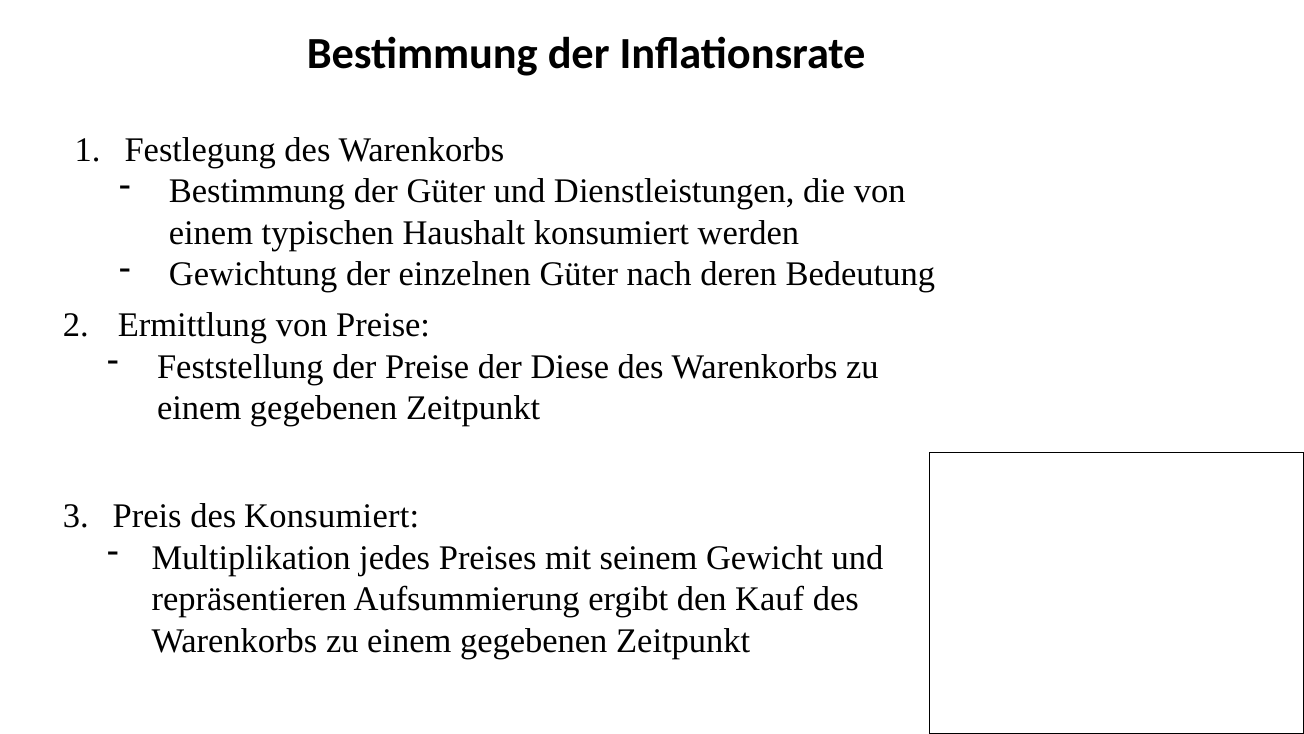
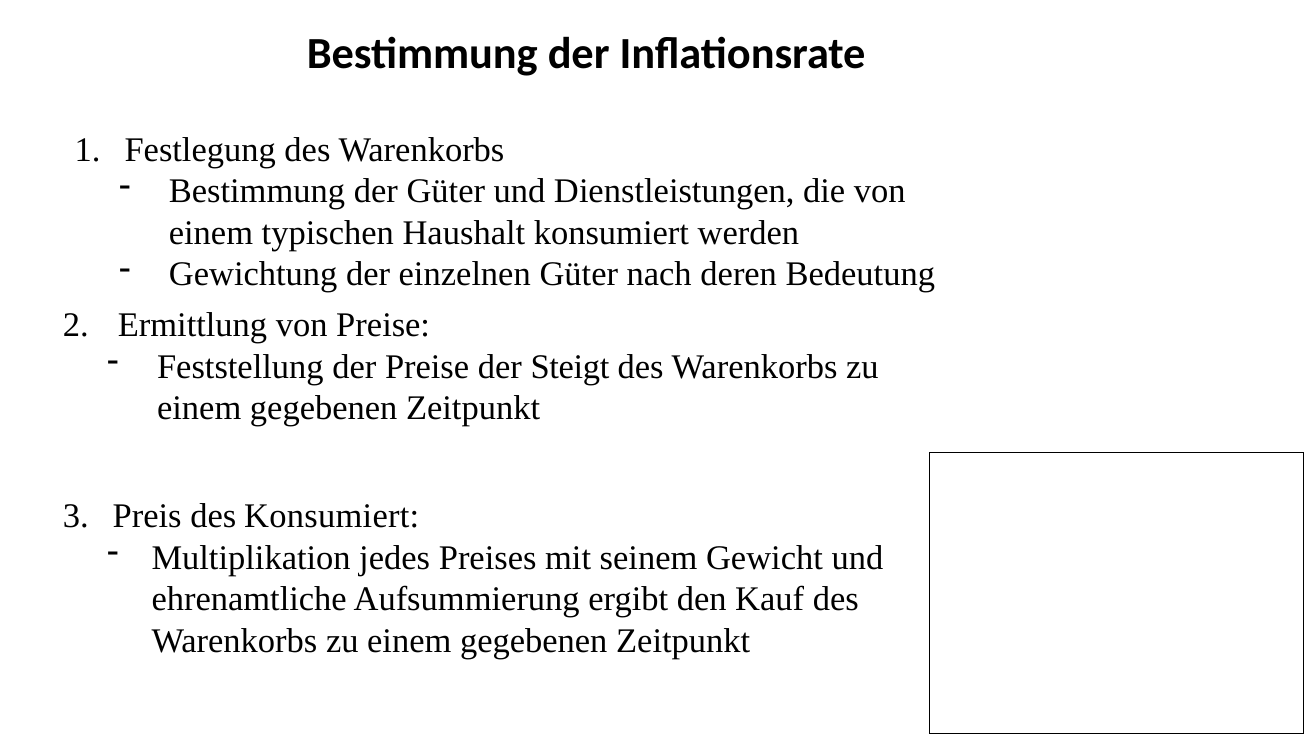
Diese: Diese -> Steigt (570, 367)
repräsentieren: repräsentieren -> ehrenamtliche (249, 599)
